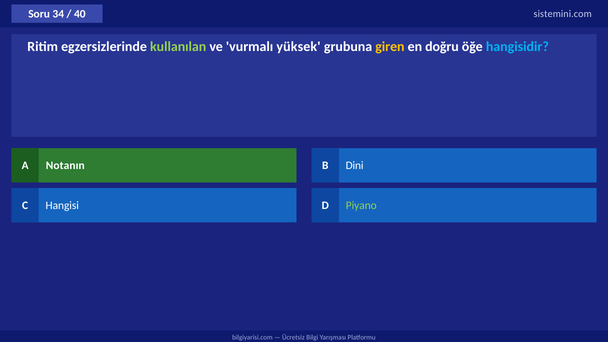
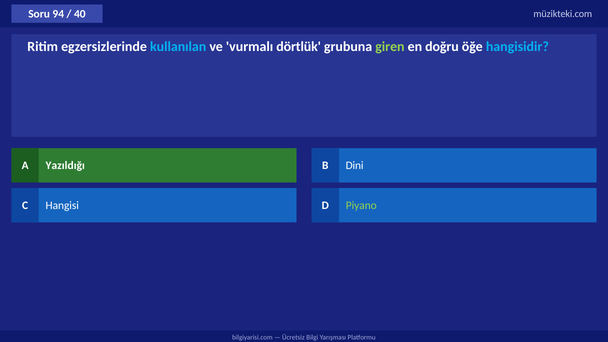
34: 34 -> 94 (58, 14)
sistemini.com: sistemini.com -> müzikteki.com (563, 14)
kullanılan colour: light green -> light blue (178, 47)
yüksek: yüksek -> dörtlük (299, 47)
giren colour: yellow -> light green (390, 47)
Notanın: Notanın -> Yazıldığı (65, 165)
